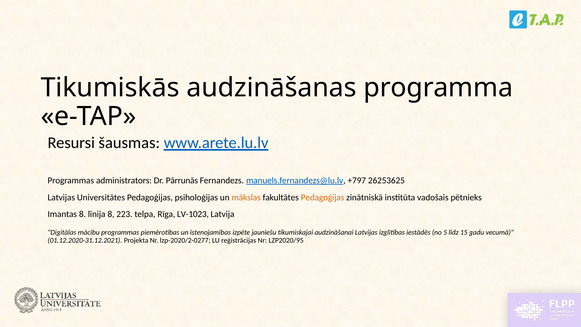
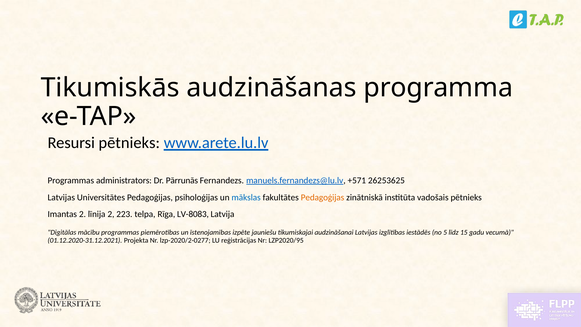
Resursi šausmas: šausmas -> pētnieks (129, 143)
+797: +797 -> +571 (357, 180)
mākslas colour: orange -> blue (246, 197)
Imantas 8: 8 -> 2 (82, 214)
līnija 8: 8 -> 2 (111, 214)
LV-1023: LV-1023 -> LV-8083 (193, 214)
